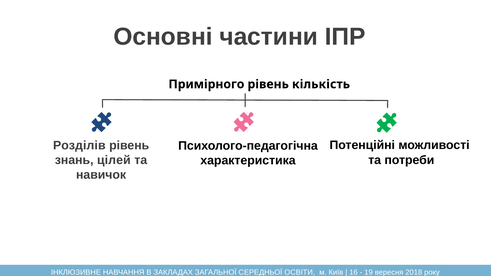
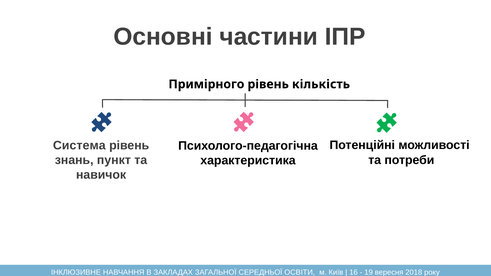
Розділів: Розділів -> Система (79, 145)
цілей: цілей -> пункт (114, 160)
